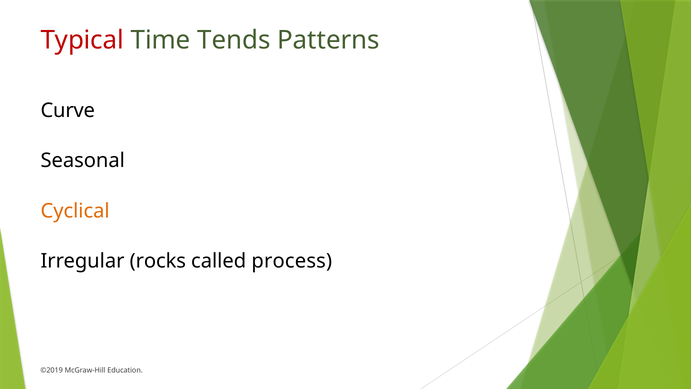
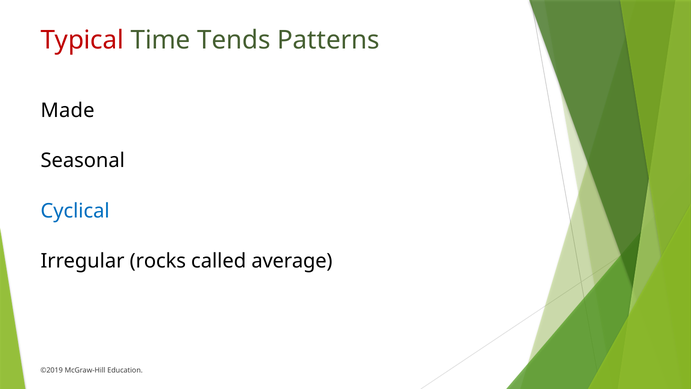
Curve: Curve -> Made (68, 110)
Cyclical colour: orange -> blue (75, 211)
process: process -> average (292, 261)
